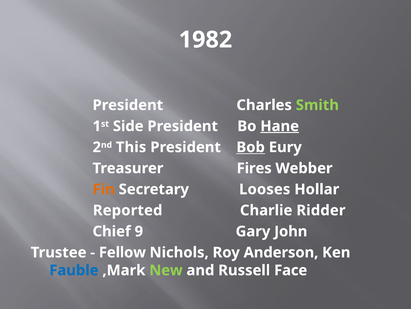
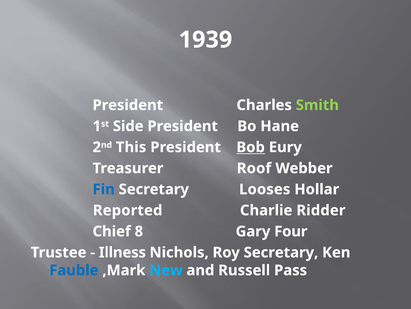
1982: 1982 -> 1939 (205, 40)
Hane underline: present -> none (280, 126)
Fires: Fires -> Roof (254, 168)
Fin colour: orange -> blue (104, 189)
9: 9 -> 8 (139, 231)
John: John -> Four (291, 231)
Fellow: Fellow -> Illness (122, 252)
Roy Anderson: Anderson -> Secretary (281, 252)
New colour: light green -> light blue (166, 270)
Face: Face -> Pass (291, 270)
